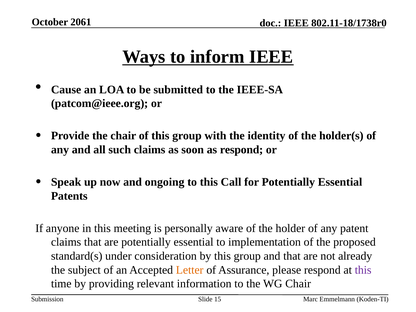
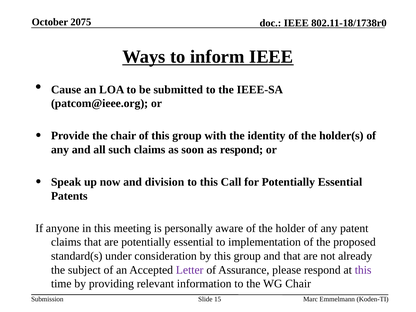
2061: 2061 -> 2075 (81, 22)
ongoing: ongoing -> division (165, 182)
Letter colour: orange -> purple (190, 270)
